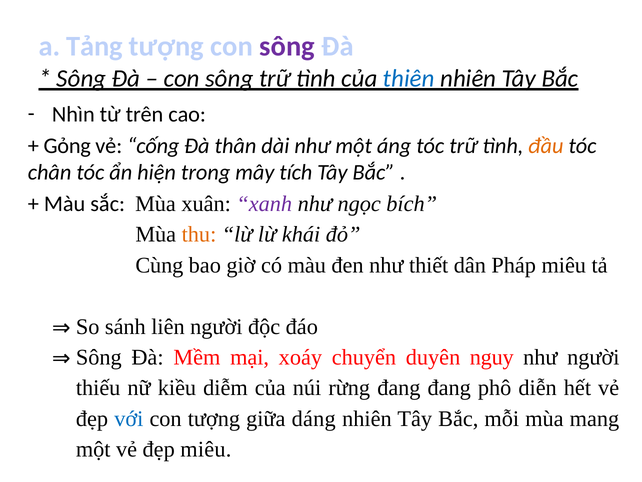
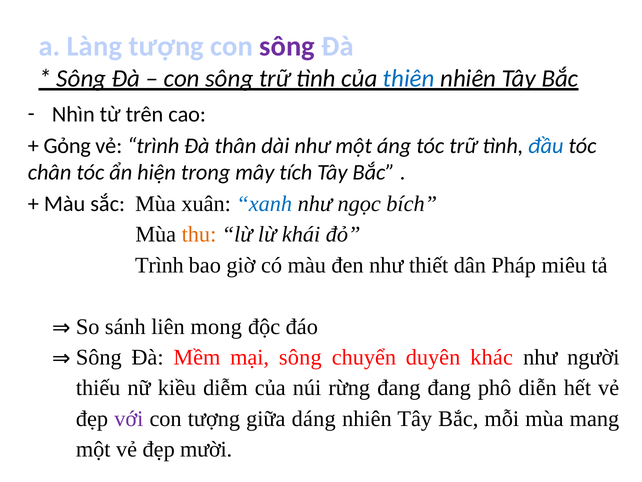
Tảng: Tảng -> Làng (94, 46)
vẻ cống: cống -> trình (153, 146)
đầu colour: orange -> blue (546, 146)
xanh colour: purple -> blue (264, 203)
Cùng: Cùng -> Trình (159, 265)
liên người: người -> mong (216, 326)
mại xoáy: xoáy -> sông (300, 357)
nguy: nguy -> khác (492, 357)
với colour: blue -> purple (129, 418)
đẹp miêu: miêu -> mười (206, 449)
